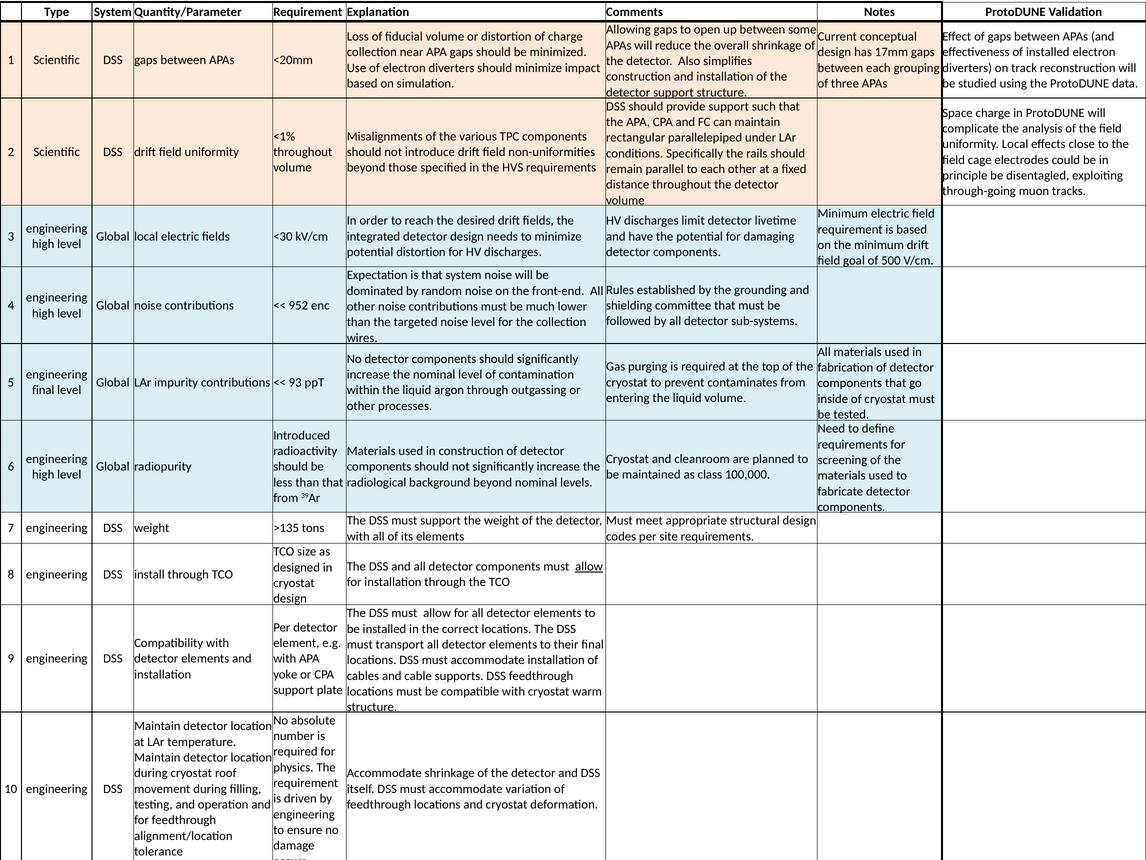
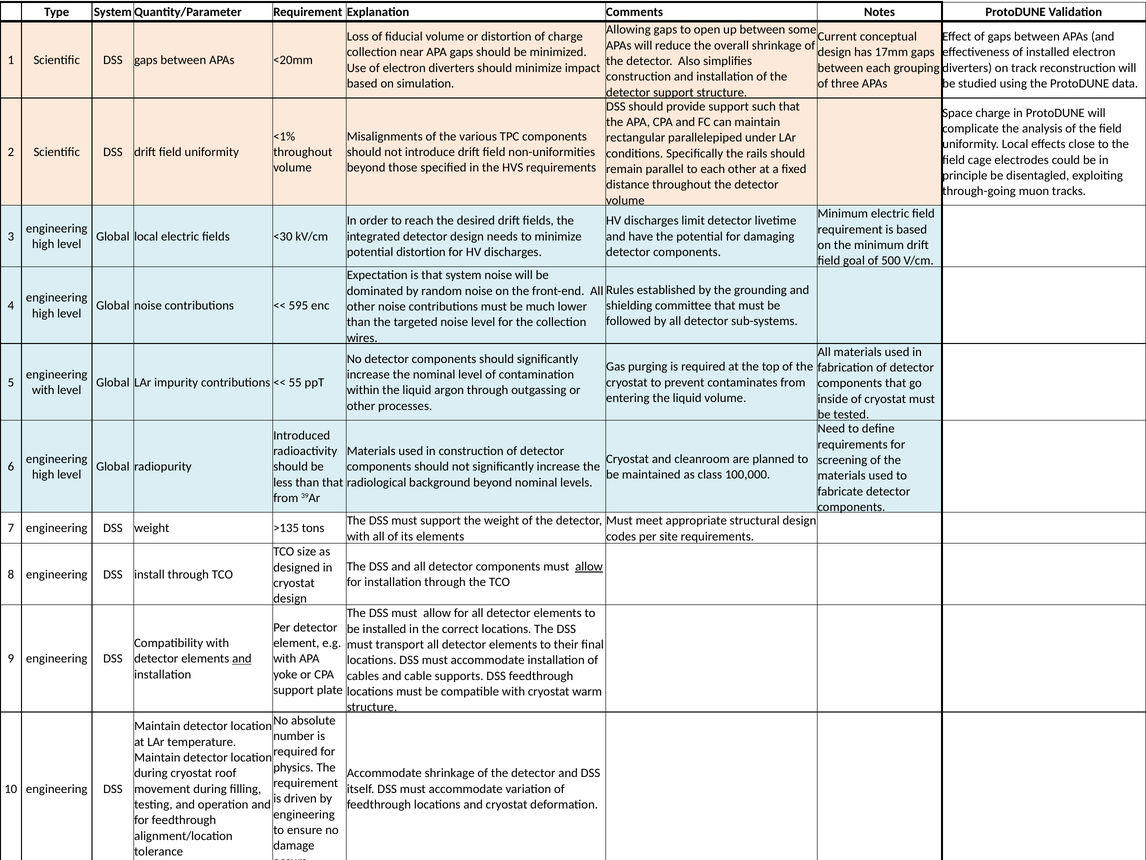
952: 952 -> 595 (298, 305)
93: 93 -> 55 (295, 382)
final: final -> with (43, 390)
and underline: none -> present (242, 658)
